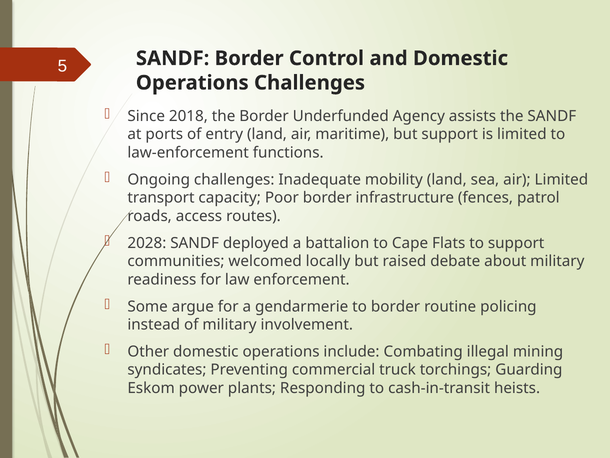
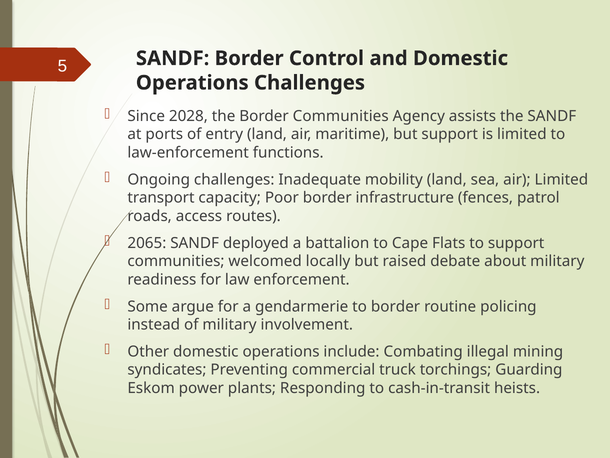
2018: 2018 -> 2028 (188, 116)
Border Underfunded: Underfunded -> Communities (341, 116)
2028: 2028 -> 2065 (147, 243)
